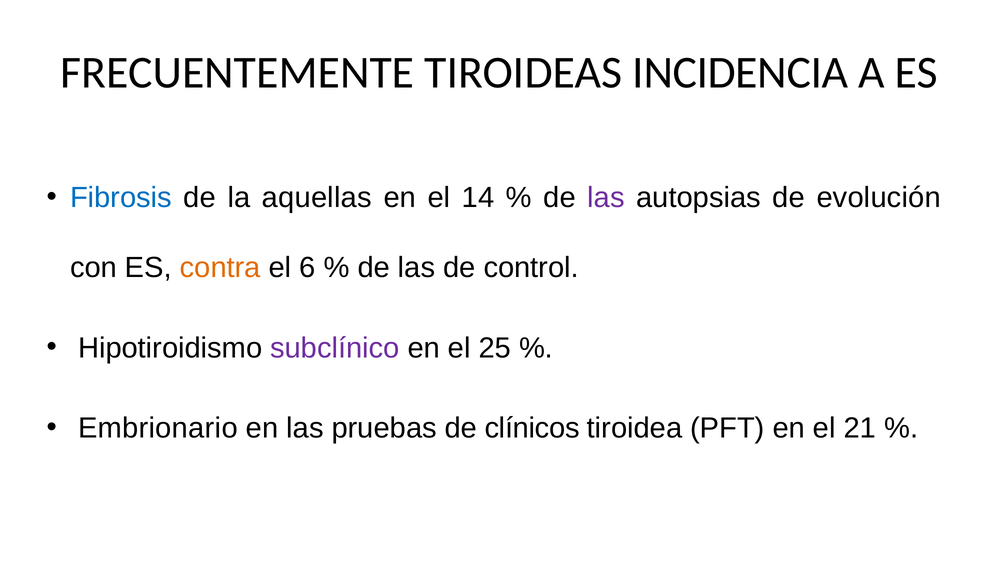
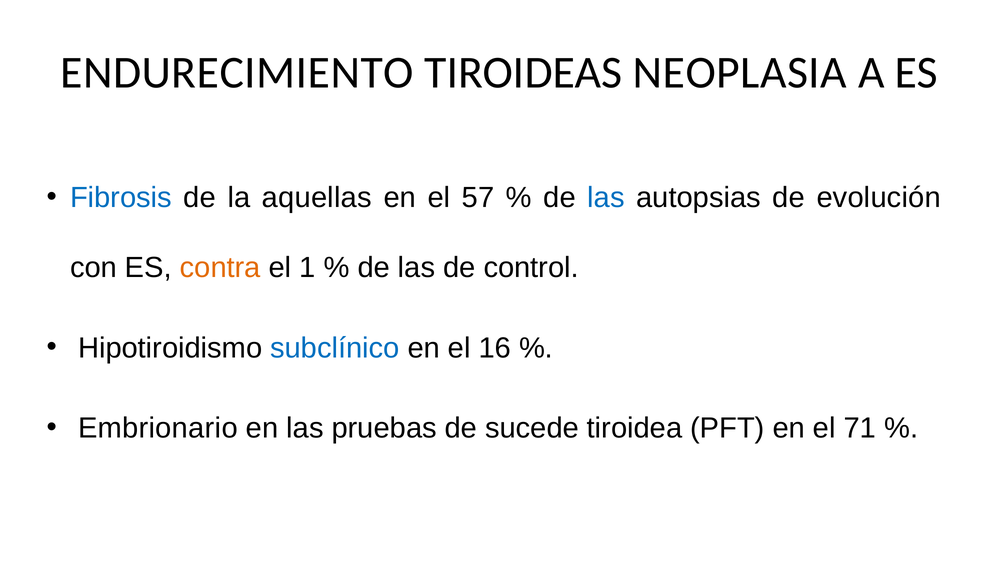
FRECUENTEMENTE: FRECUENTEMENTE -> ENDURECIMIENTO (237, 73)
INCIDENCIA: INCIDENCIA -> NEOPLASIA (740, 73)
14: 14 -> 57 (478, 198)
las colour: purple -> blue (606, 198)
6: 6 -> 1 (307, 267)
subclínico colour: purple -> blue (335, 348)
25: 25 -> 16 (495, 348)
clínicos: clínicos -> sucede (532, 428)
21: 21 -> 71 (860, 428)
